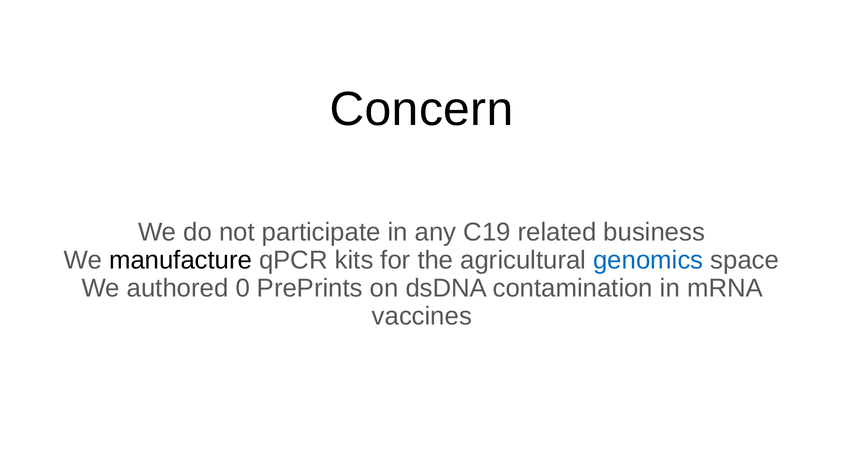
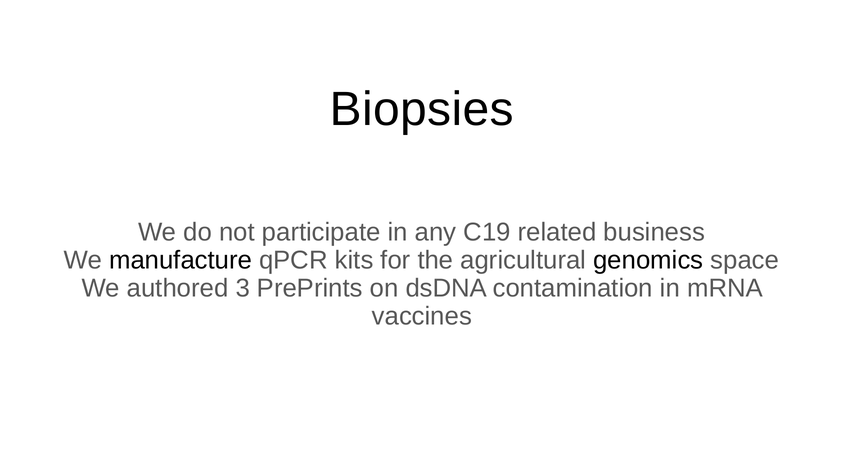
Concern: Concern -> Biopsies (422, 109)
genomics colour: blue -> black (648, 260)
0: 0 -> 3 (243, 288)
